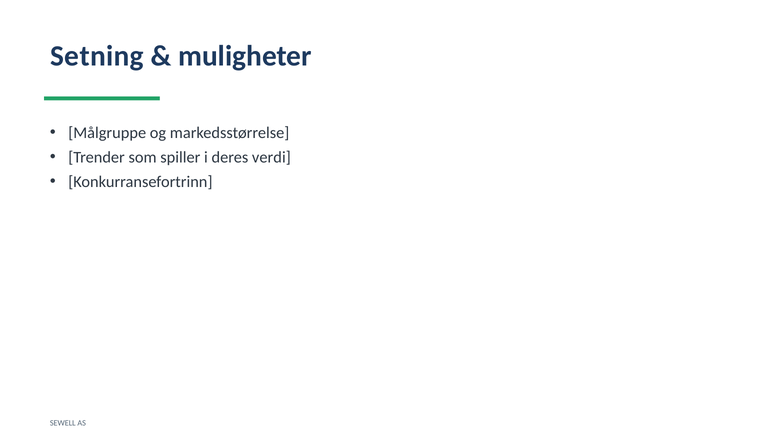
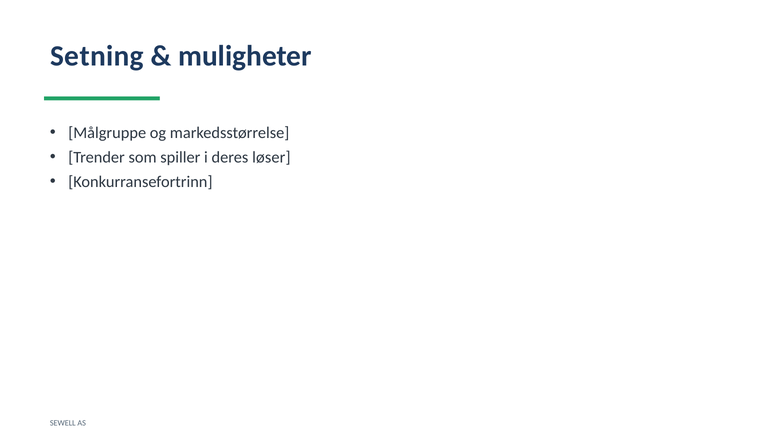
verdi: verdi -> løser (271, 157)
